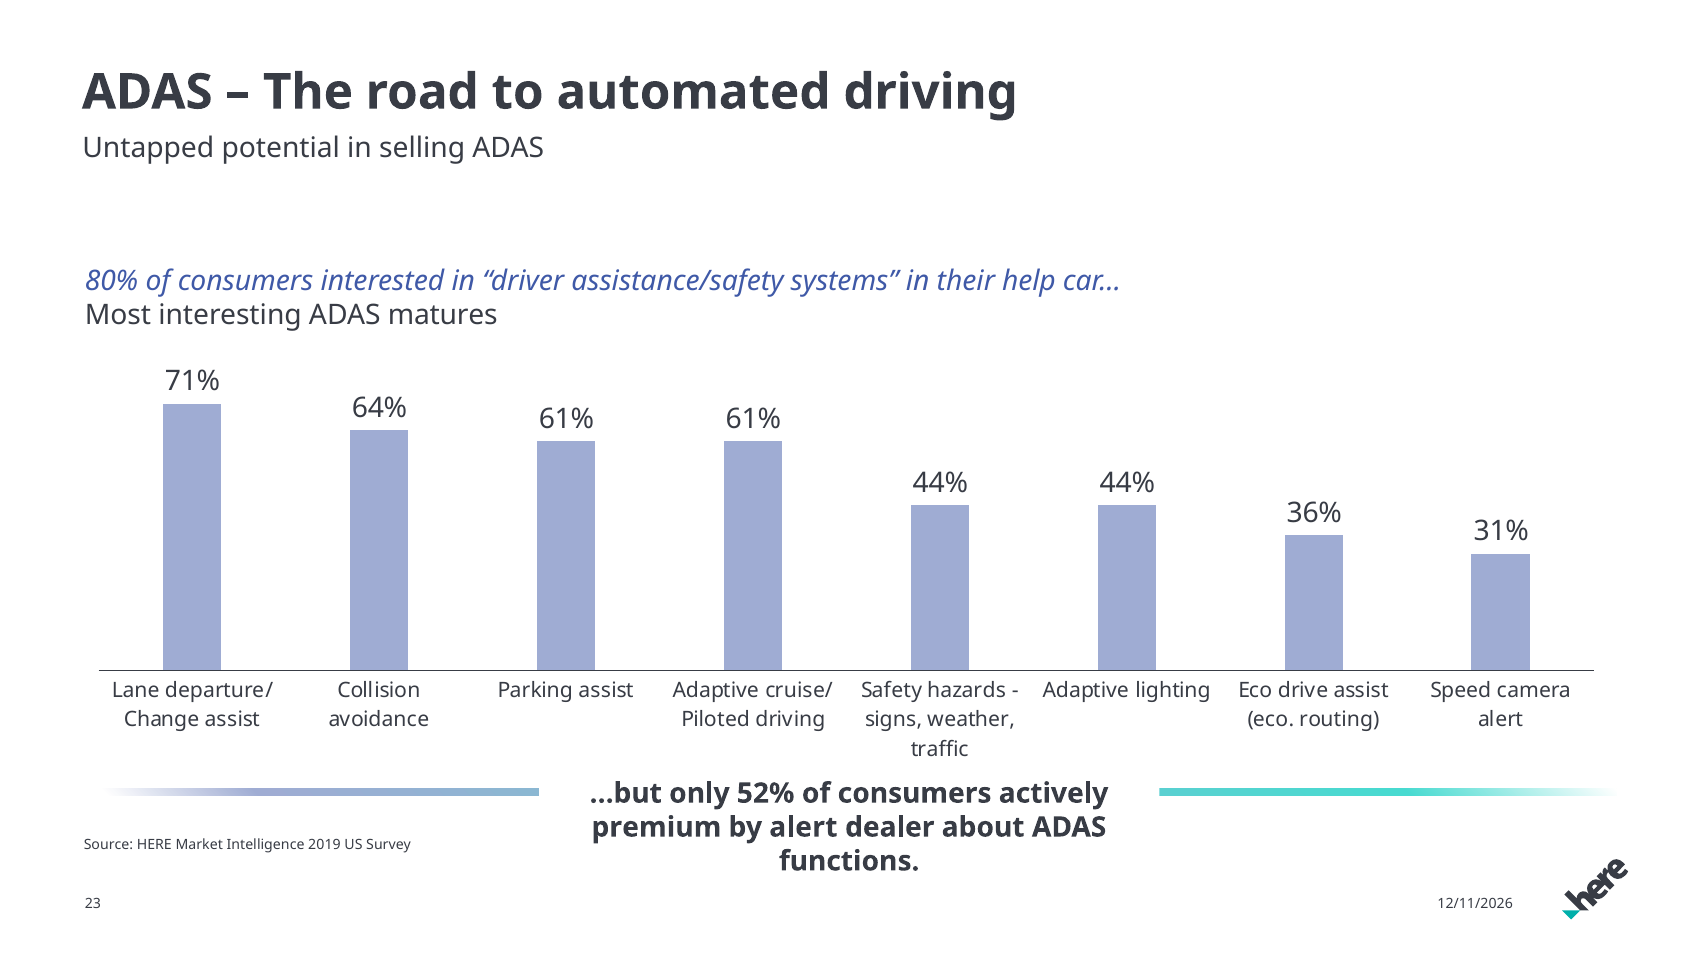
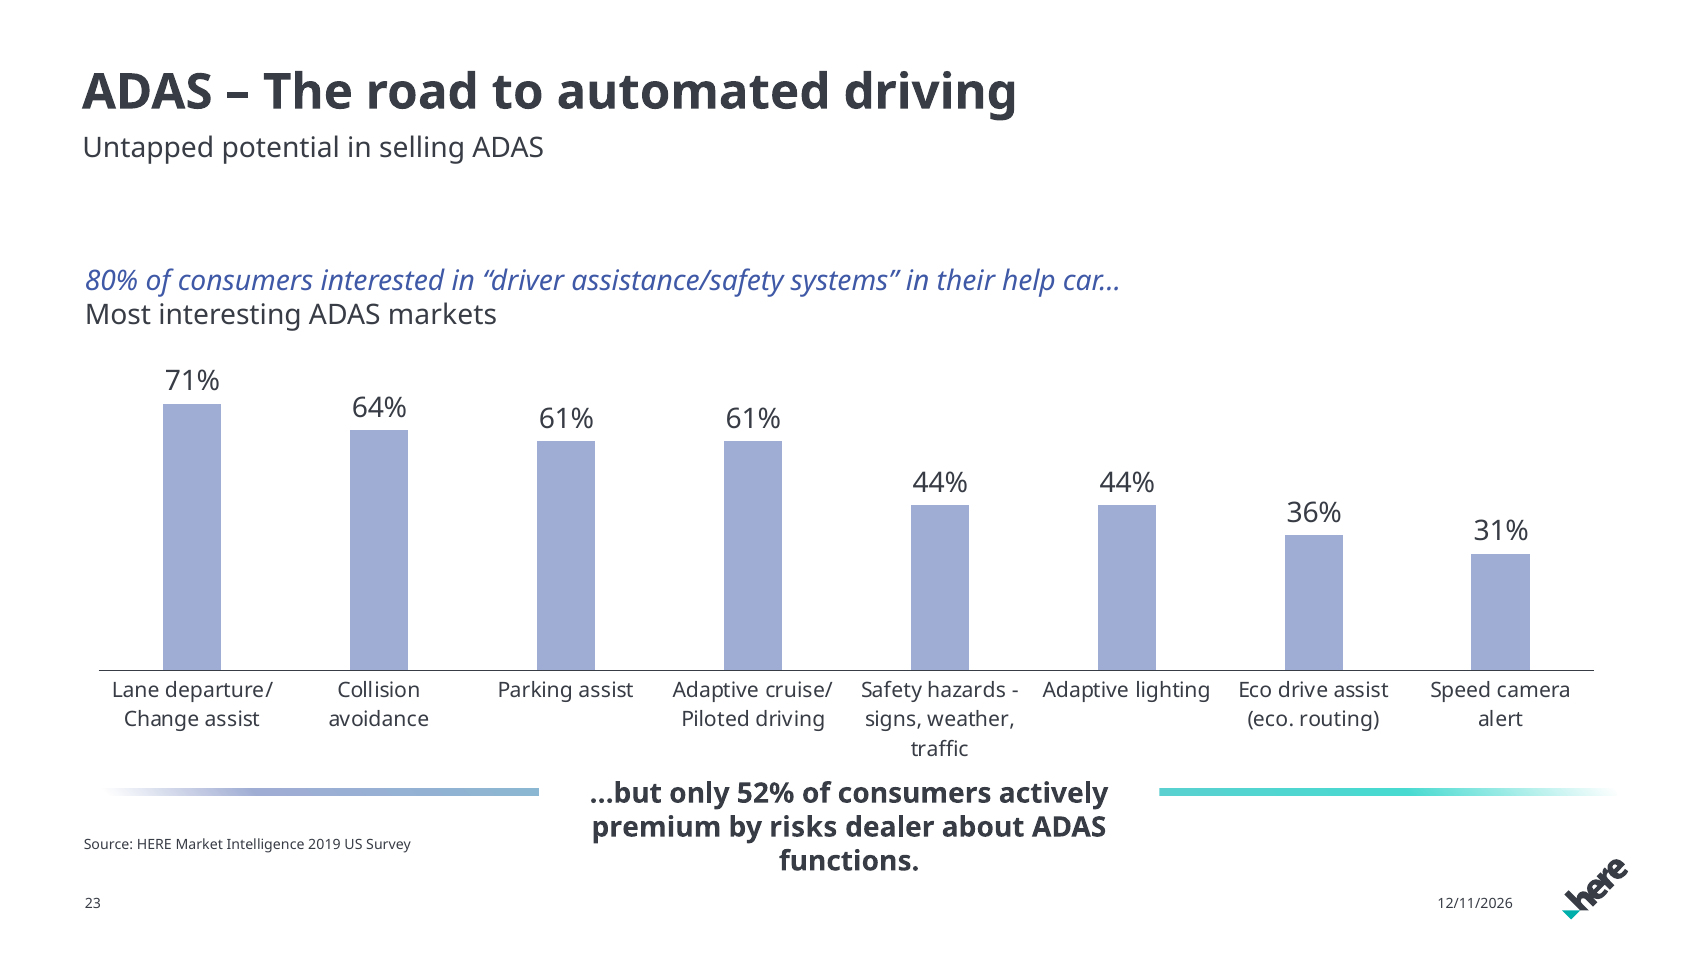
matures: matures -> markets (443, 315)
by alert: alert -> risks (803, 828)
